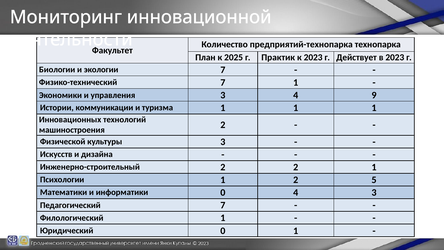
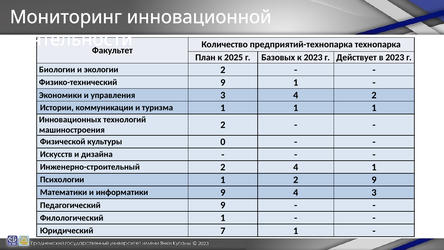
Практик: Практик -> Базовых (278, 57)
экологии 7: 7 -> 2 (223, 70)
Физико-технический 7: 7 -> 9 (223, 82)
4 9: 9 -> 2 (374, 95)
культуры 3: 3 -> 0 (223, 142)
2 2: 2 -> 4 (296, 167)
2 5: 5 -> 9 (374, 180)
информатики 0: 0 -> 9 (223, 193)
Педагогический 7: 7 -> 9 (223, 205)
Юридический 0: 0 -> 7 (223, 231)
